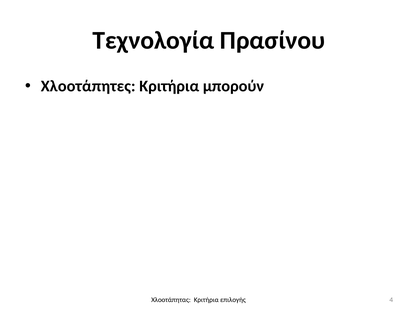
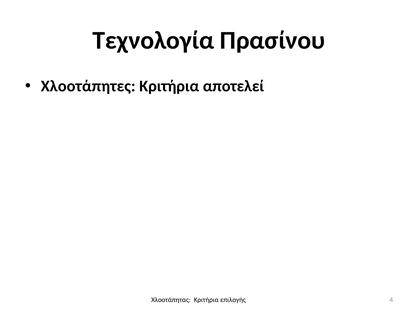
μπορούν: μπορούν -> αποτελεί (233, 86)
